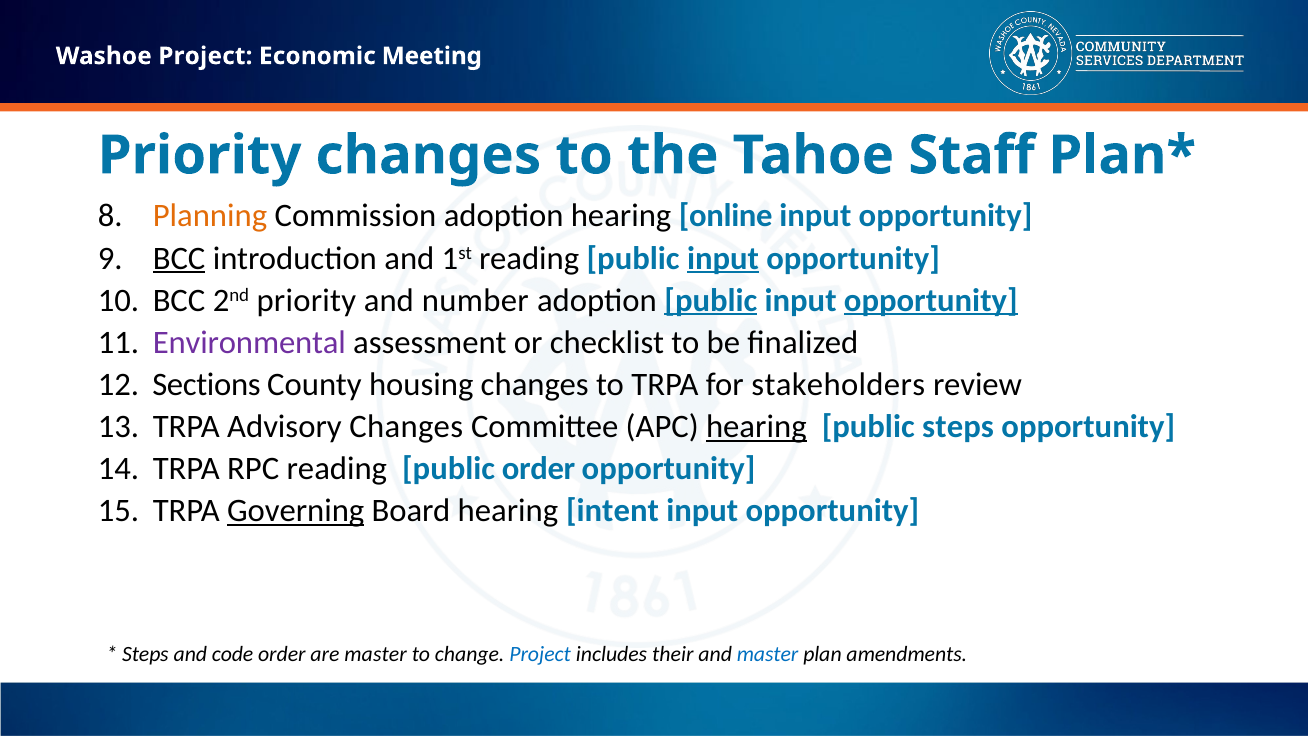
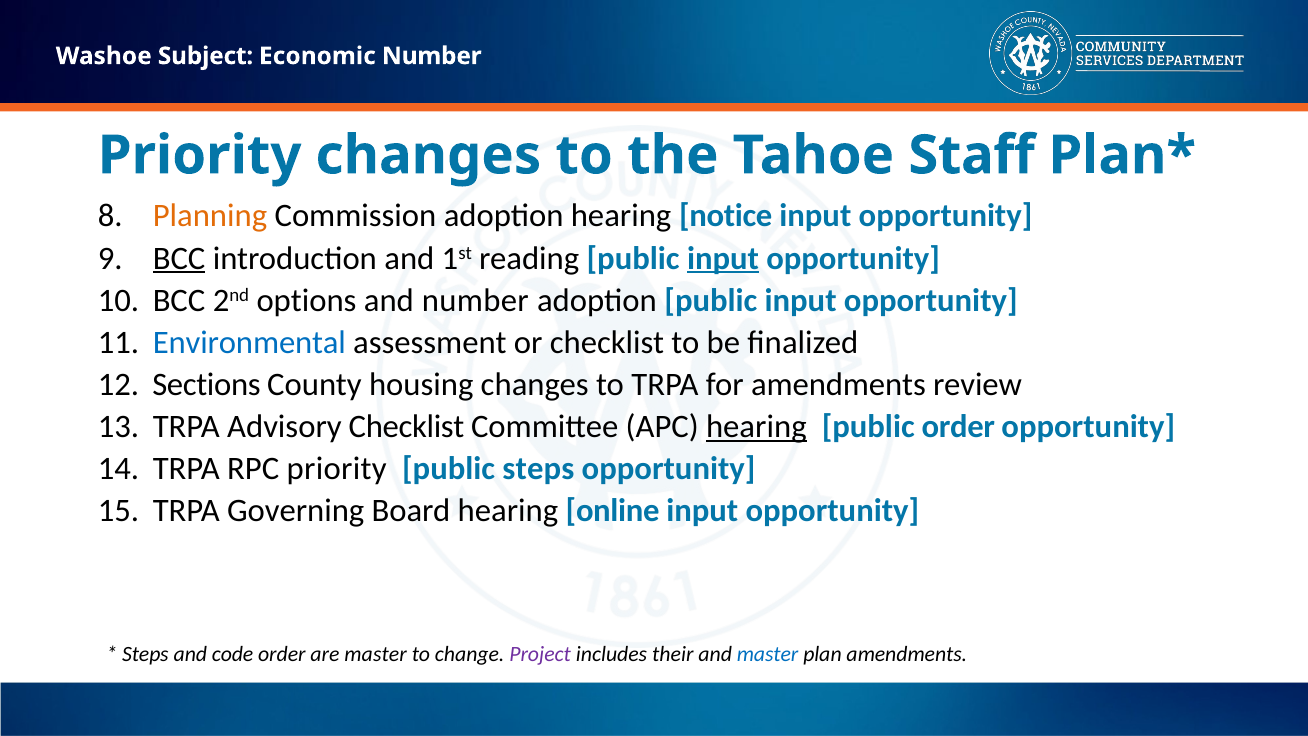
Washoe Project: Project -> Subject (206, 56)
Economic Meeting: Meeting -> Number (432, 56)
online: online -> notice (726, 216)
2nd priority: priority -> options (306, 300)
public underline: present -> none (711, 300)
opportunity underline: present -> none (931, 300)
Environmental colour: purple -> blue (249, 342)
for stakeholders: stakeholders -> amendments (838, 384)
Advisory Changes: Changes -> Checklist (407, 427)
public steps: steps -> order (958, 427)
RPC reading: reading -> priority (337, 469)
public order: order -> steps (538, 469)
Governing underline: present -> none (296, 511)
intent: intent -> online (613, 511)
Project colour: blue -> purple (540, 654)
